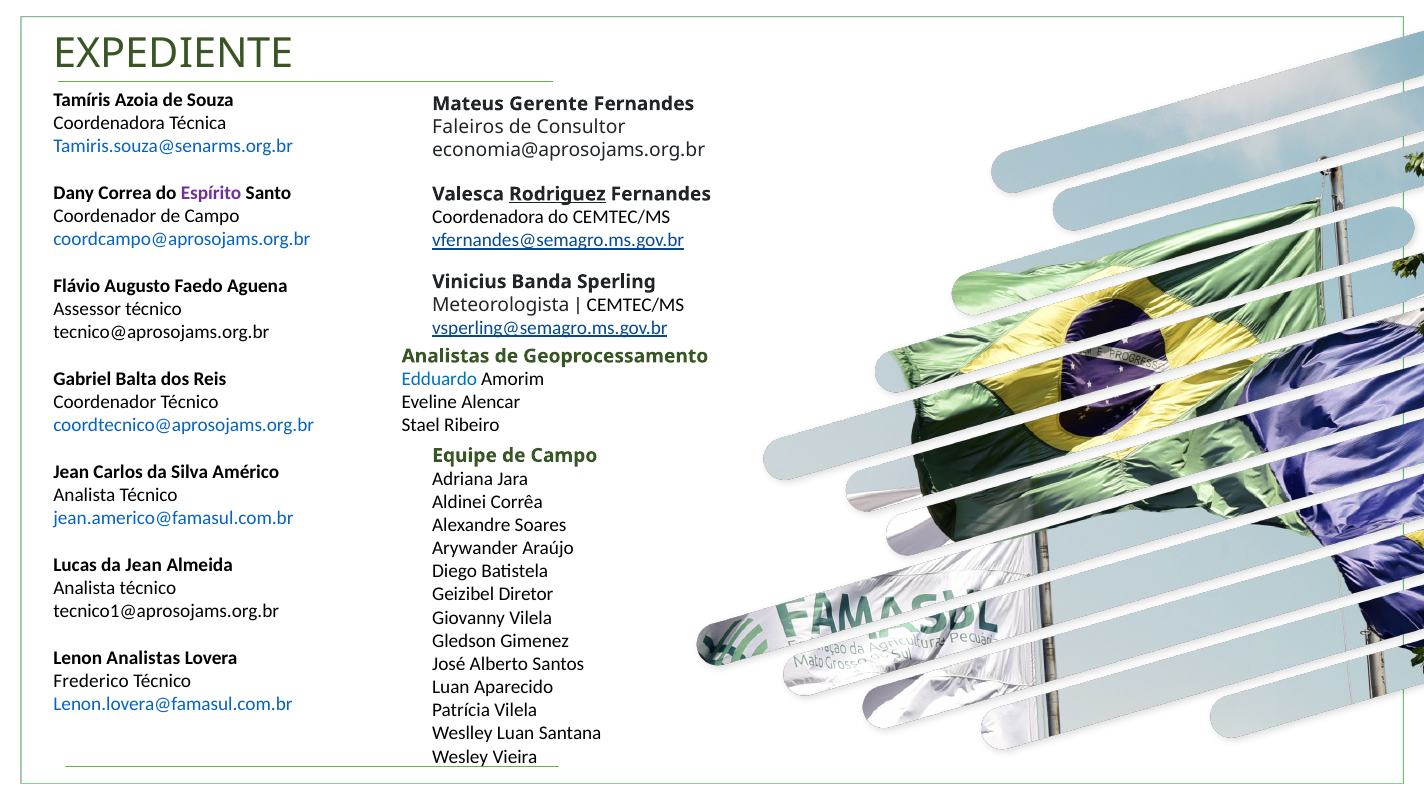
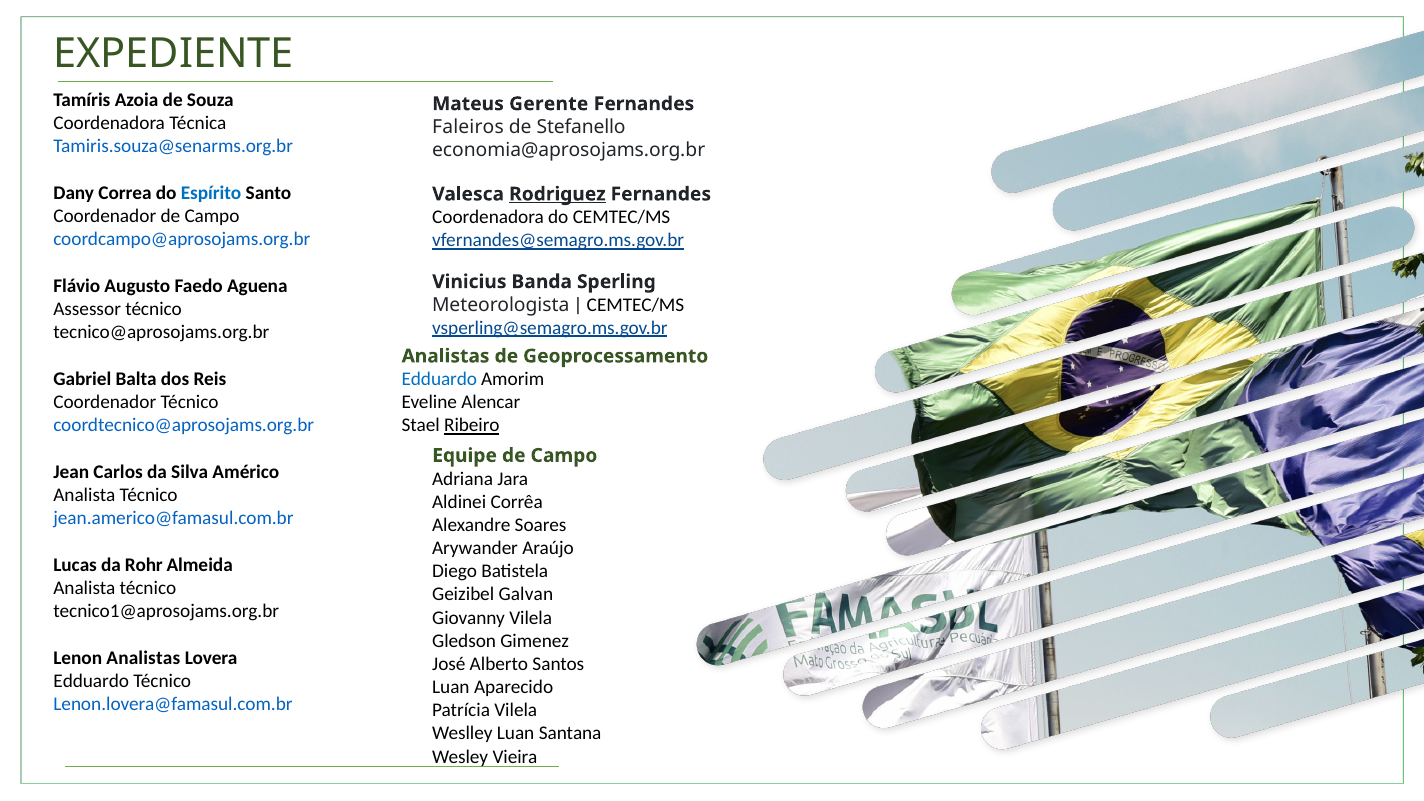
Consultor: Consultor -> Stefanello (581, 127)
Espírito colour: purple -> blue (211, 193)
Ribeiro underline: none -> present (472, 426)
da Jean: Jean -> Rohr (144, 565)
Diretor: Diretor -> Galvan (526, 595)
Frederico: Frederico -> Edduardo (91, 681)
